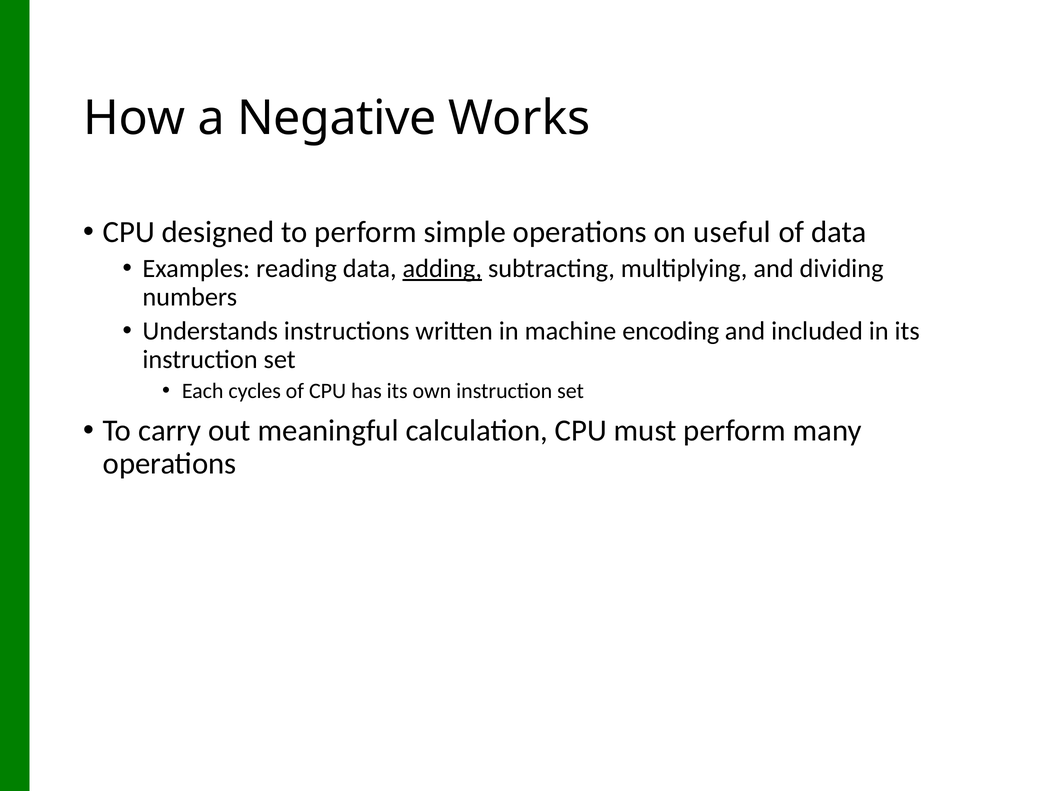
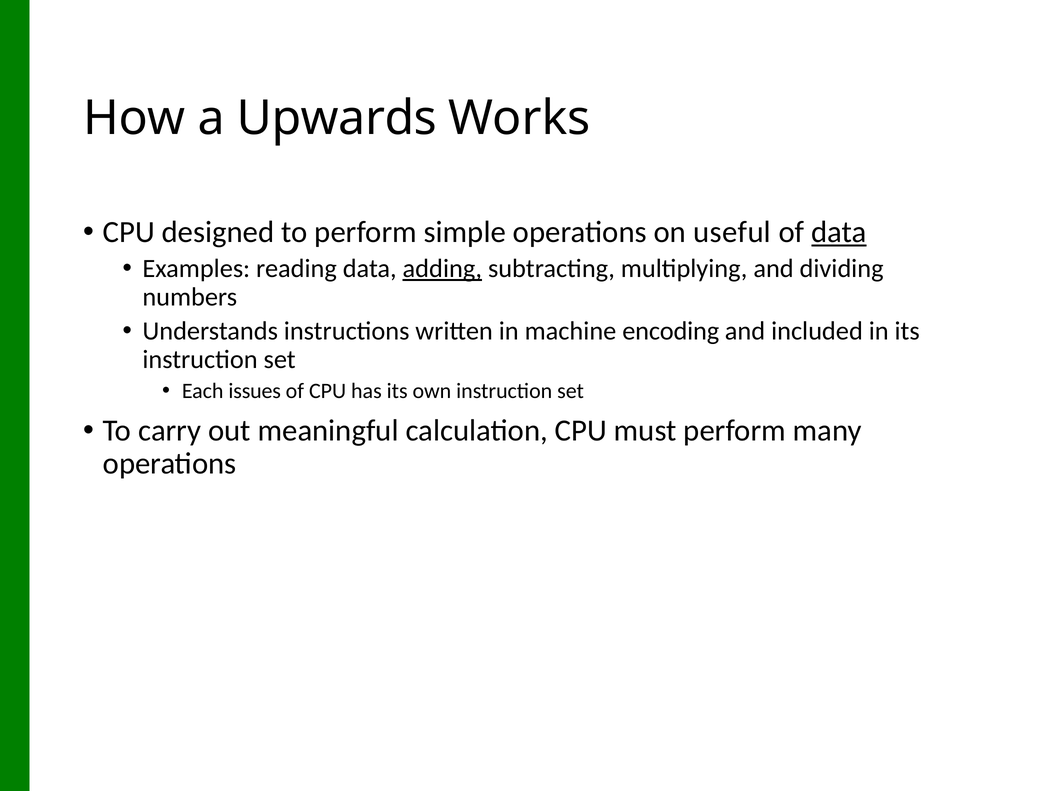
Negative: Negative -> Upwards (337, 118)
data underline: none -> present (839, 232)
cycles: cycles -> issues (255, 391)
